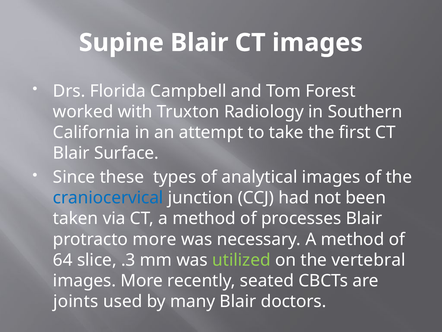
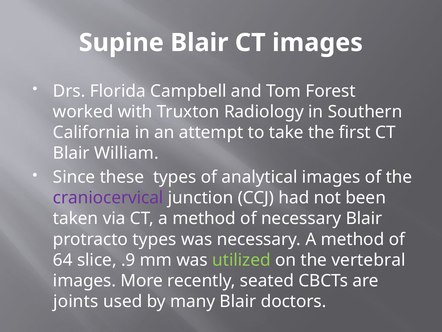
Surface: Surface -> William (126, 153)
craniocervical colour: blue -> purple (108, 198)
of processes: processes -> necessary (301, 218)
protracto more: more -> types (154, 239)
.3: .3 -> .9 (128, 260)
